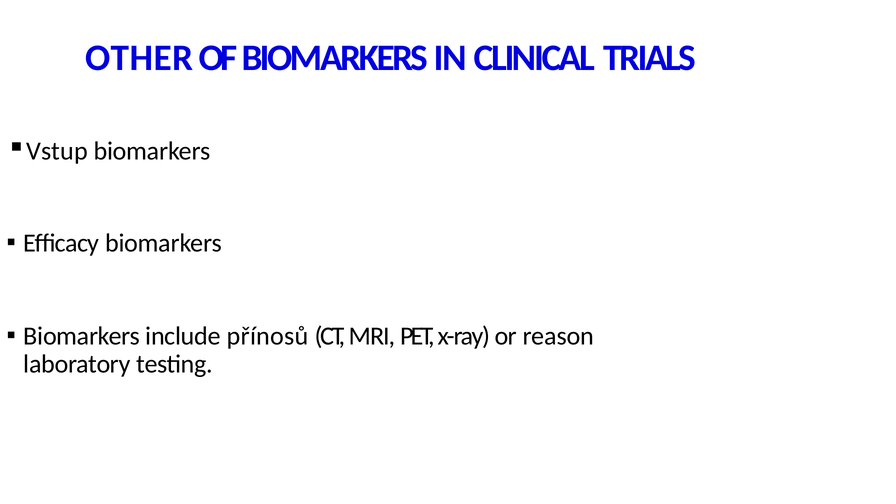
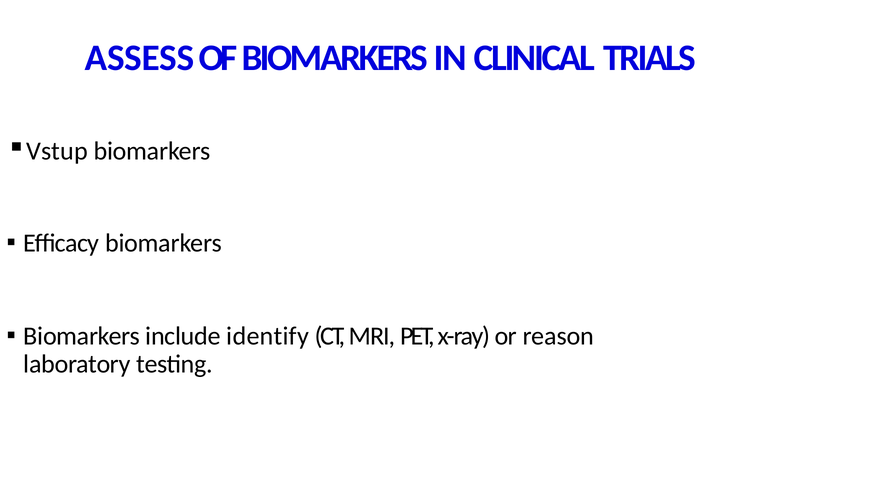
OTHER: OTHER -> ASSESS (140, 58)
přínosů: přínosů -> identify (268, 336)
